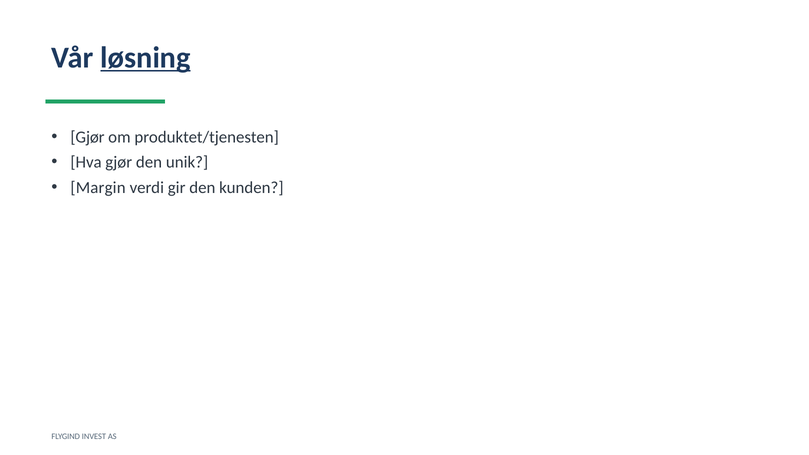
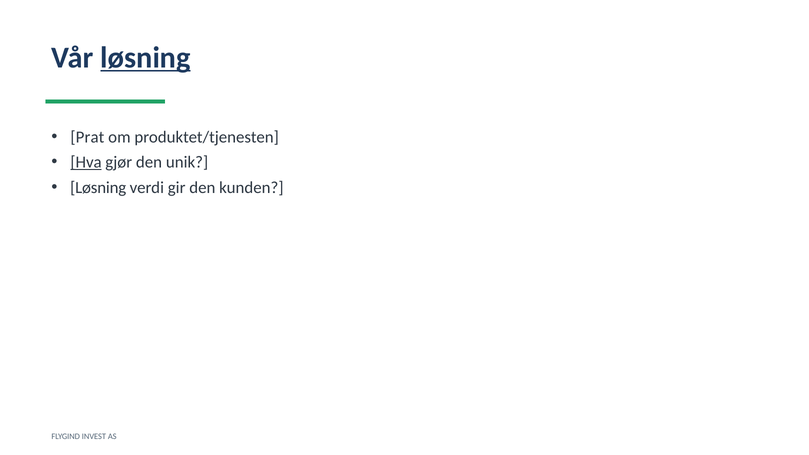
Gjør: Gjør -> Prat (87, 137)
Hva underline: none -> present (86, 162)
Margin: Margin -> Løsning (98, 188)
